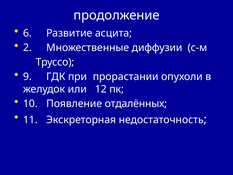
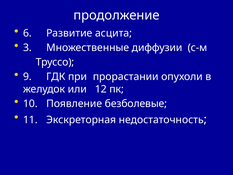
2: 2 -> 3 (27, 48)
отдалённых: отдалённых -> безболевые (136, 104)
